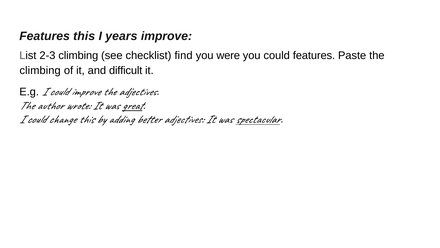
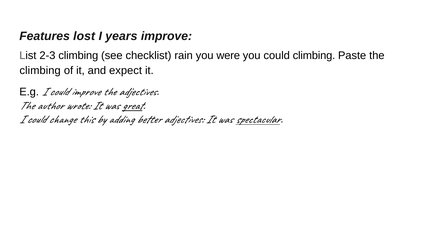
Features this: this -> lost (84, 36)
find: find -> rain (184, 55)
could features: features -> climbing (314, 55)
difficult: difficult -> expect (126, 70)
